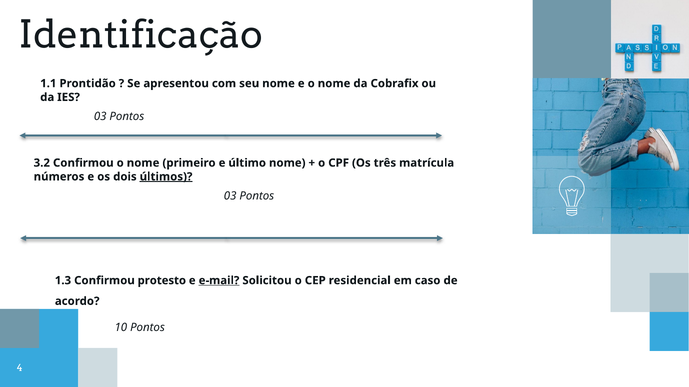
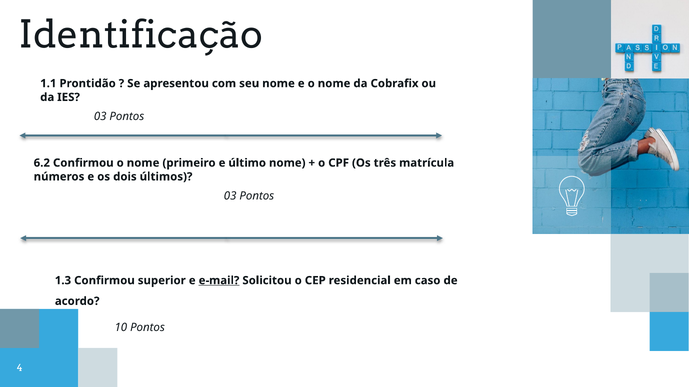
3.2: 3.2 -> 6.2 (42, 163)
últimos underline: present -> none (166, 177)
protesto: protesto -> superior (162, 281)
